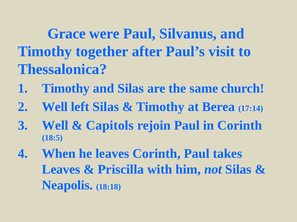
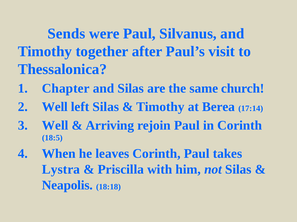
Grace: Grace -> Sends (66, 34)
Timothy: Timothy -> Chapter (66, 89)
Capitols: Capitols -> Arriving (110, 126)
Leaves: Leaves -> Lystra (61, 170)
